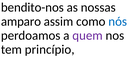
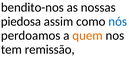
amparo: amparo -> piedosa (21, 21)
quem colour: purple -> orange (88, 35)
princípio: princípio -> remissão (50, 49)
